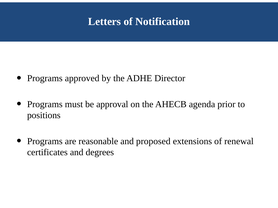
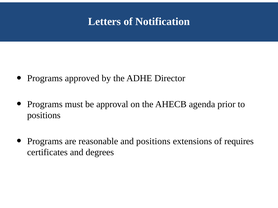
and proposed: proposed -> positions (153, 141)
renewal: renewal -> requires (239, 141)
